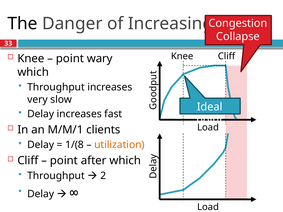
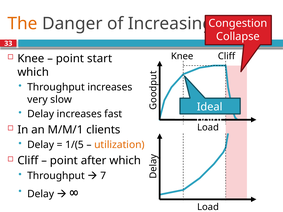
The colour: black -> orange (23, 24)
wary: wary -> start (100, 59)
1/(8: 1/(8 -> 1/(5 (75, 145)
2: 2 -> 7 (103, 176)
